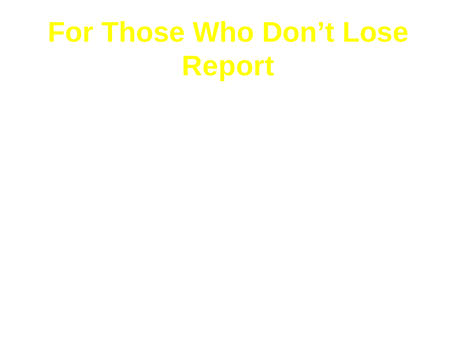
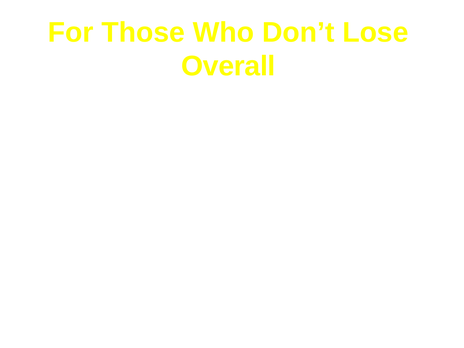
Report: Report -> Overall (228, 66)
